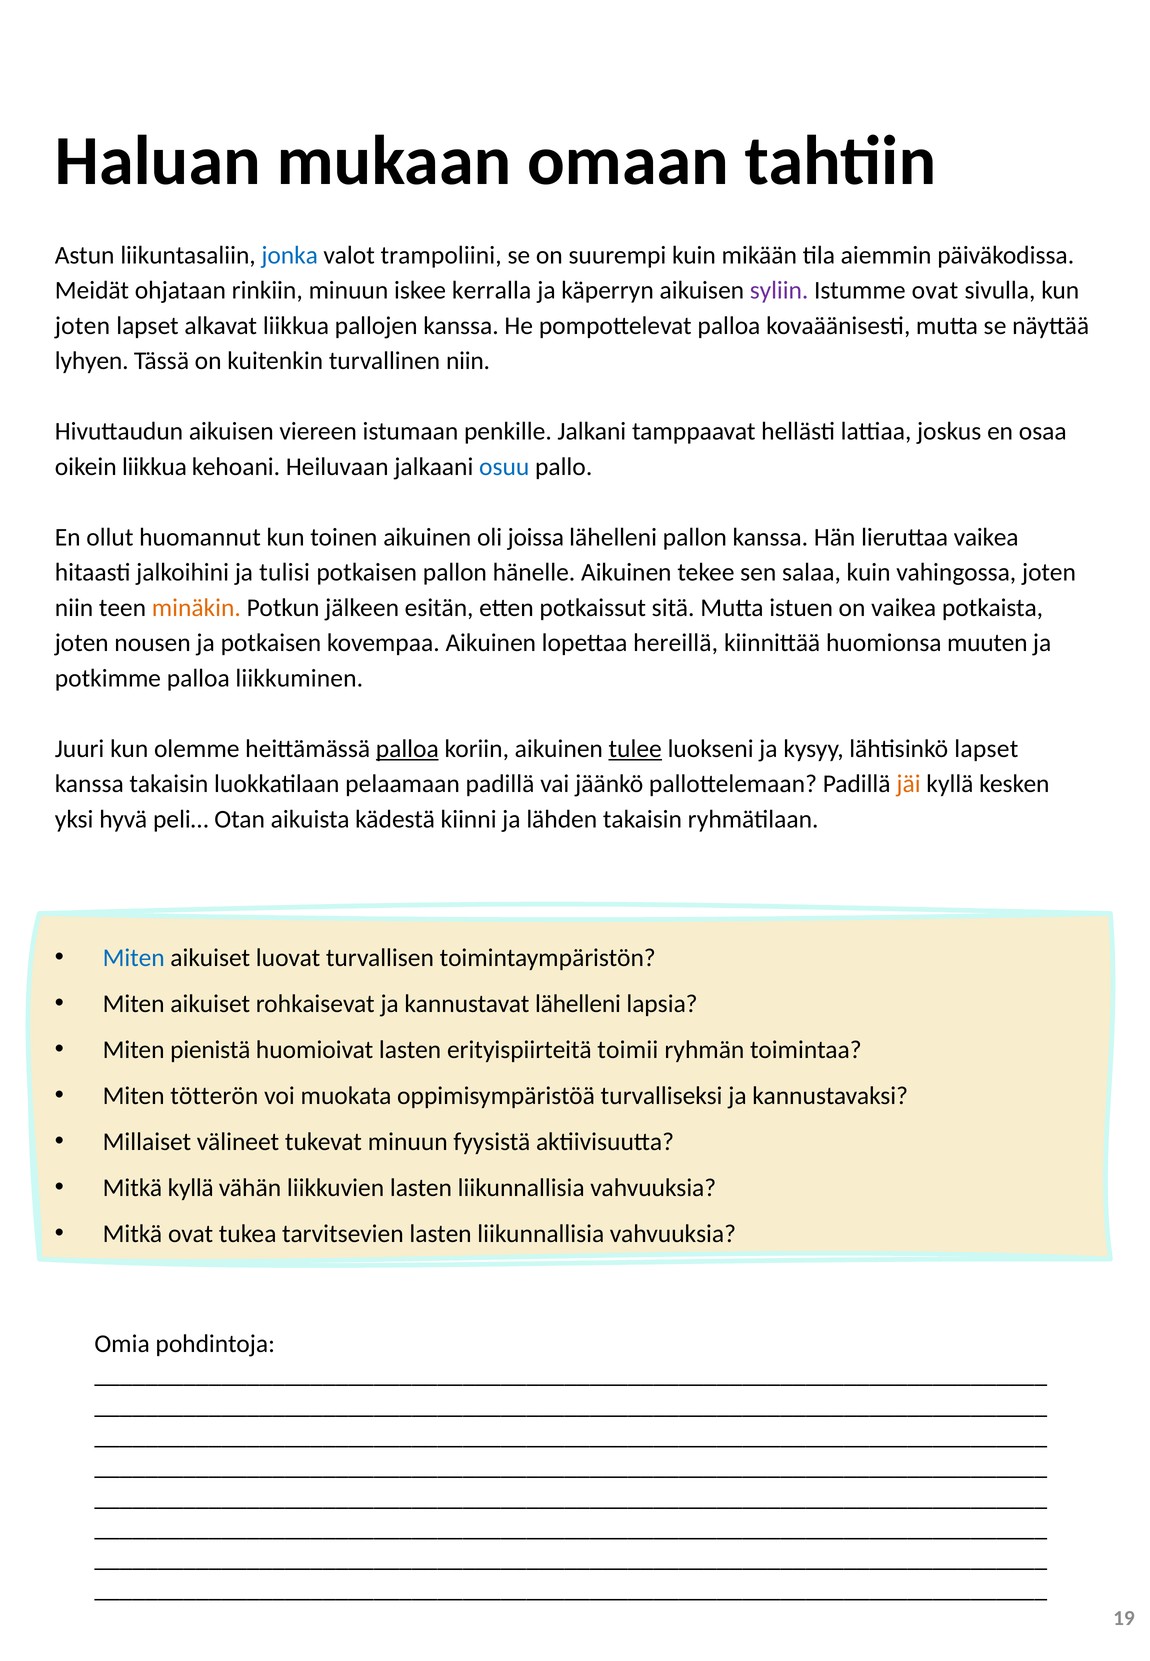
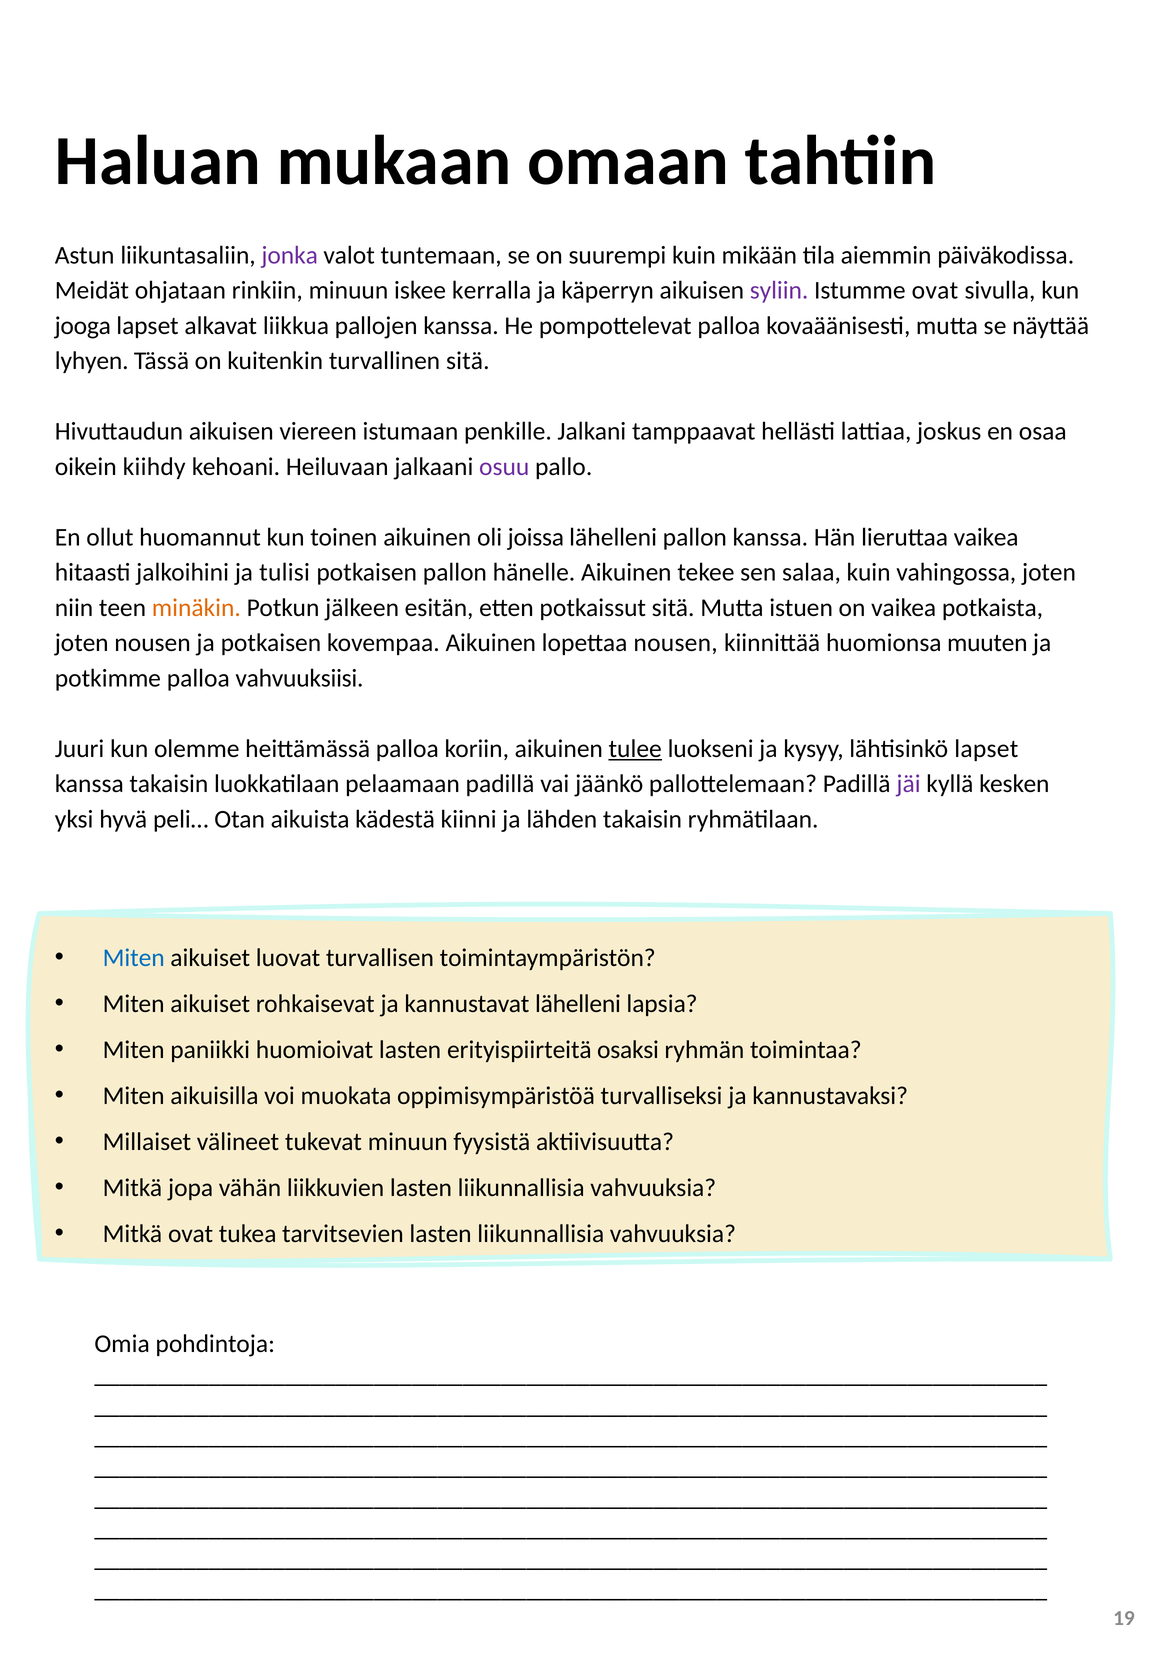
jonka colour: blue -> purple (290, 255)
trampoliini: trampoliini -> tuntemaan (441, 255)
joten: joten -> jooga (83, 326)
turvallinen niin: niin -> sitä (468, 361)
oikein liikkua: liikkua -> kiihdy (154, 467)
osuu colour: blue -> purple (504, 467)
lopettaa hereillä: hereillä -> nousen (676, 643)
liikkuminen: liikkuminen -> vahvuuksiisi (299, 678)
palloa underline: present -> none (407, 749)
jäi colour: orange -> purple (909, 784)
pienistä: pienistä -> paniikki (210, 1050)
toimii: toimii -> osaksi (628, 1050)
tötterön: tötterön -> aikuisilla (214, 1096)
Mitkä kyllä: kyllä -> jopa (191, 1188)
